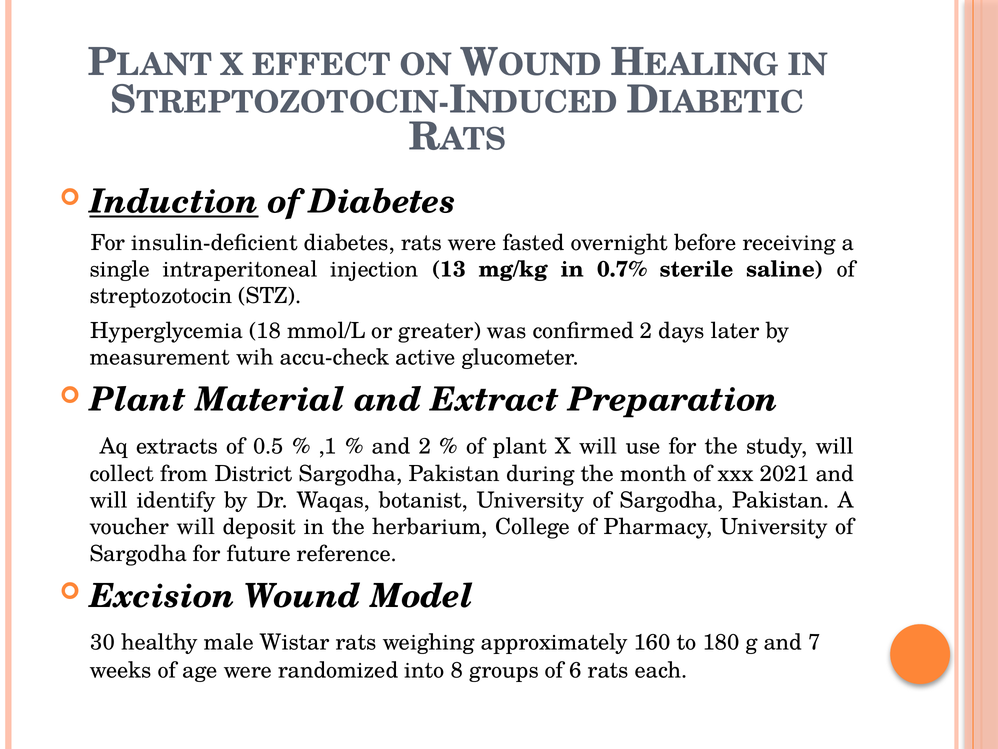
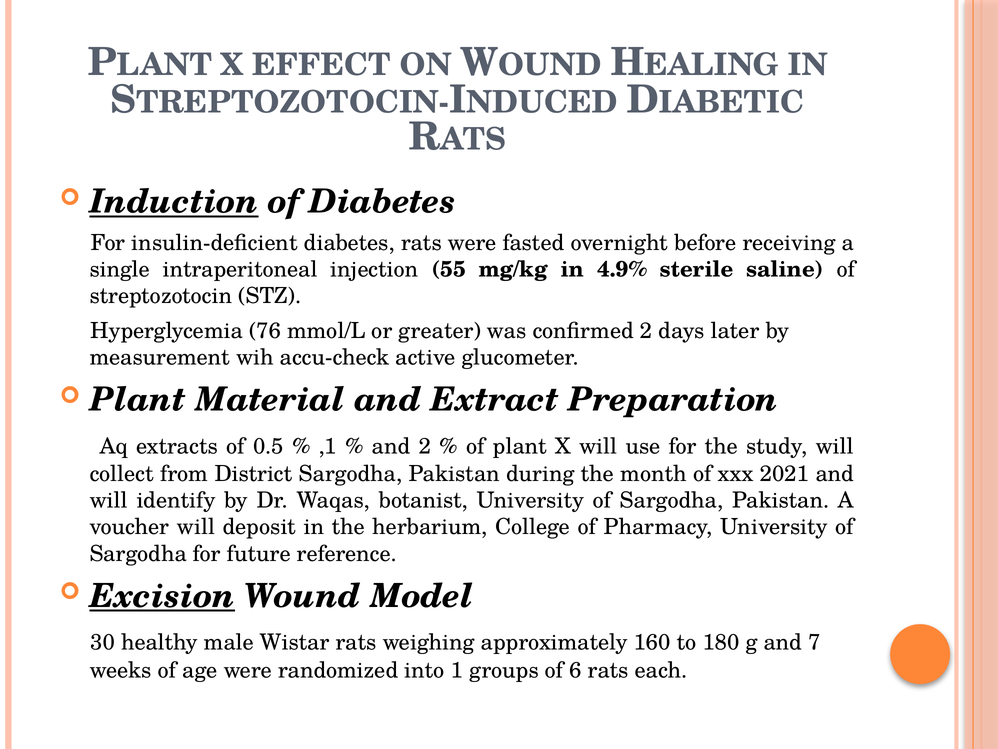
13: 13 -> 55 (449, 269)
0.7%: 0.7% -> 4.9% (622, 269)
18: 18 -> 76 (265, 331)
Excision underline: none -> present (162, 596)
8: 8 -> 1 (457, 670)
